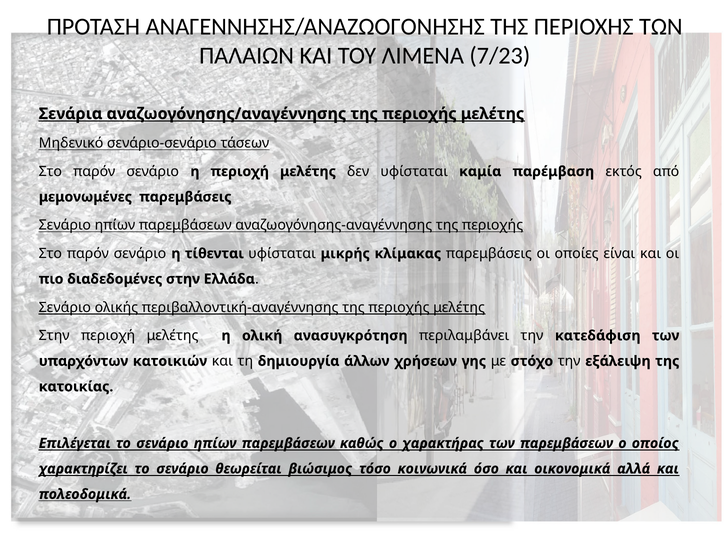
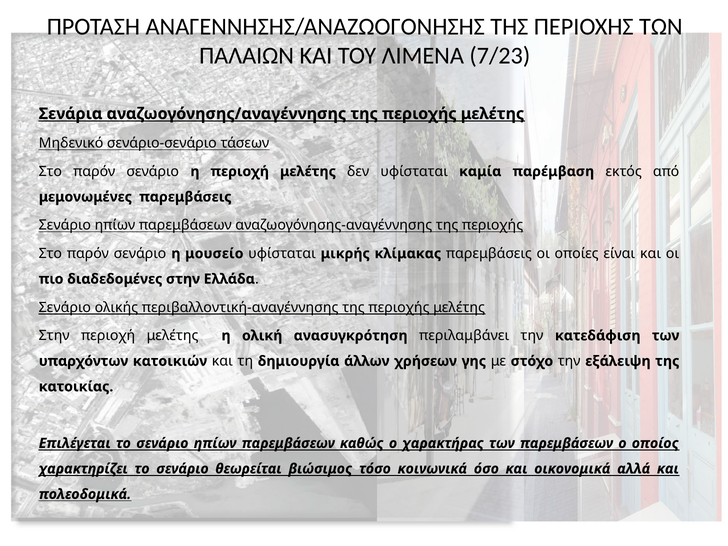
τίθενται: τίθενται -> μουσείο (214, 254)
